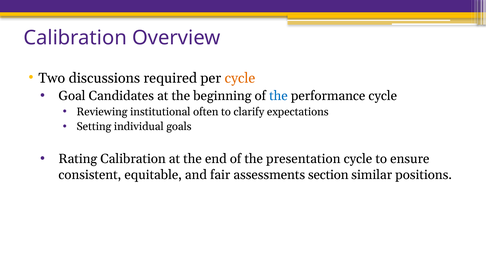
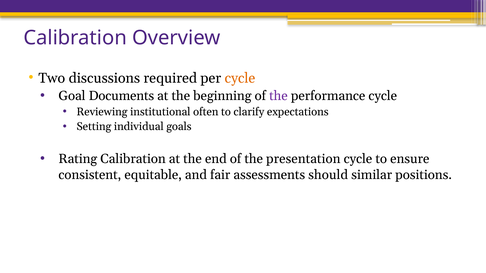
Candidates: Candidates -> Documents (121, 96)
the colour: blue -> purple (278, 96)
section: section -> should (328, 175)
